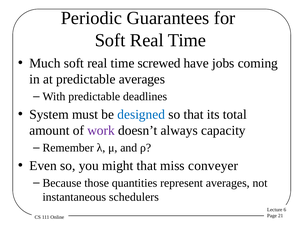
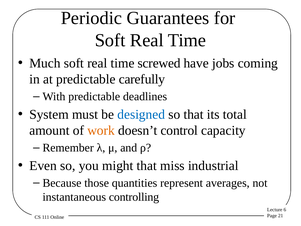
predictable averages: averages -> carefully (142, 79)
work colour: purple -> orange (101, 130)
always: always -> control (179, 130)
conveyer: conveyer -> industrial (213, 166)
schedulers: schedulers -> controlling (134, 197)
